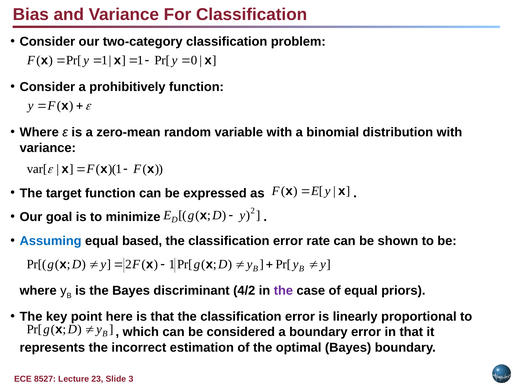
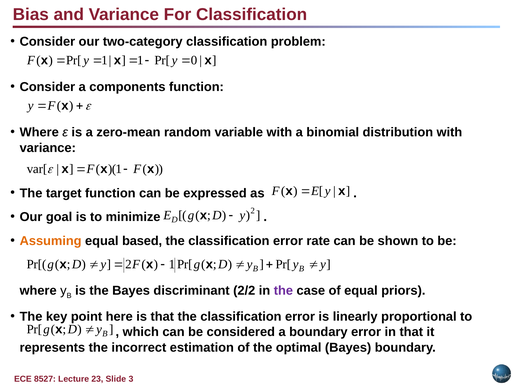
prohibitively: prohibitively -> components (127, 87)
Assuming colour: blue -> orange (51, 241)
4/2: 4/2 -> 2/2 (244, 290)
